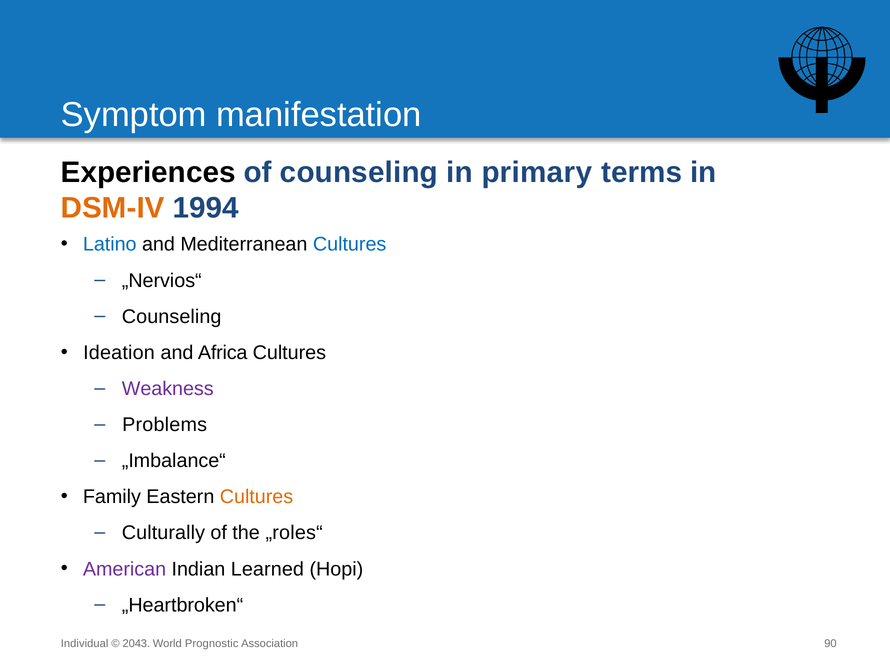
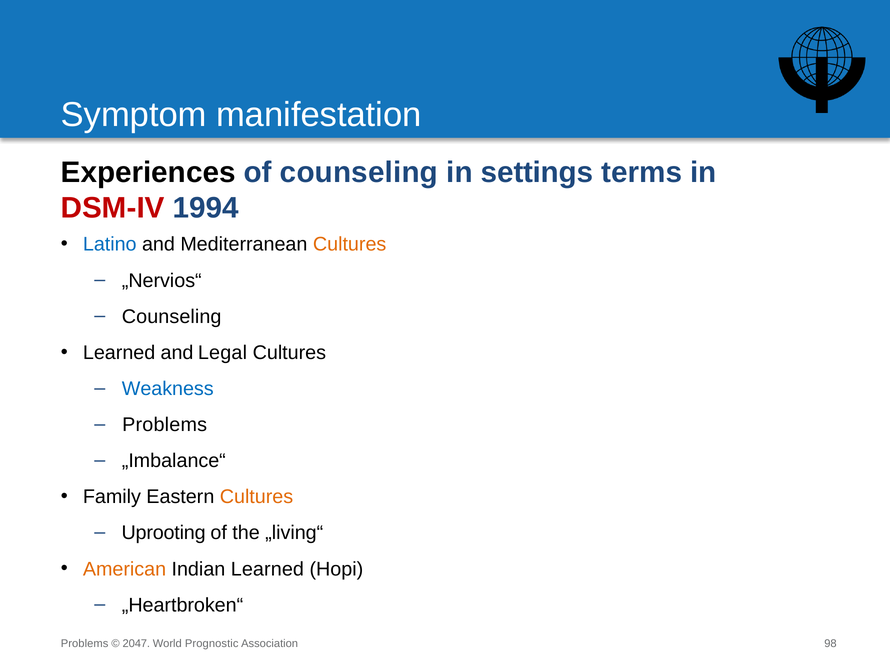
primary: primary -> settings (537, 173)
DSM-IV colour: orange -> red (113, 208)
Cultures colour: blue -> orange (350, 245)
Ideation: Ideation -> Learned (119, 353)
Africa: Africa -> Legal (222, 353)
Weakness colour: purple -> blue (168, 389)
Culturally: Culturally -> Uprooting (164, 533)
„roles“: „roles“ -> „living“ (294, 533)
American colour: purple -> orange (125, 569)
Individual: Individual -> Problems (85, 644)
2043: 2043 -> 2047 (136, 644)
90: 90 -> 98 (830, 644)
